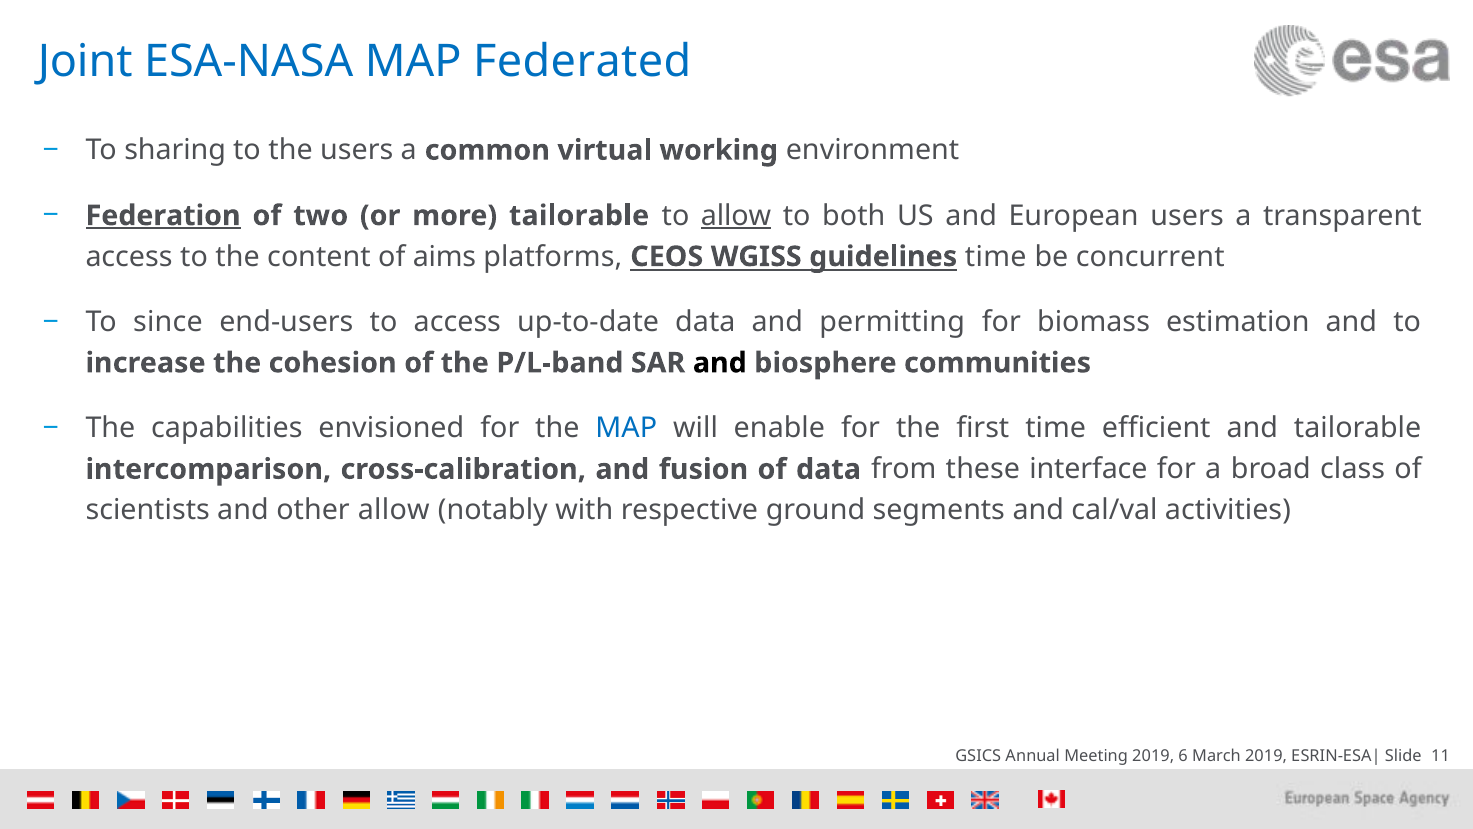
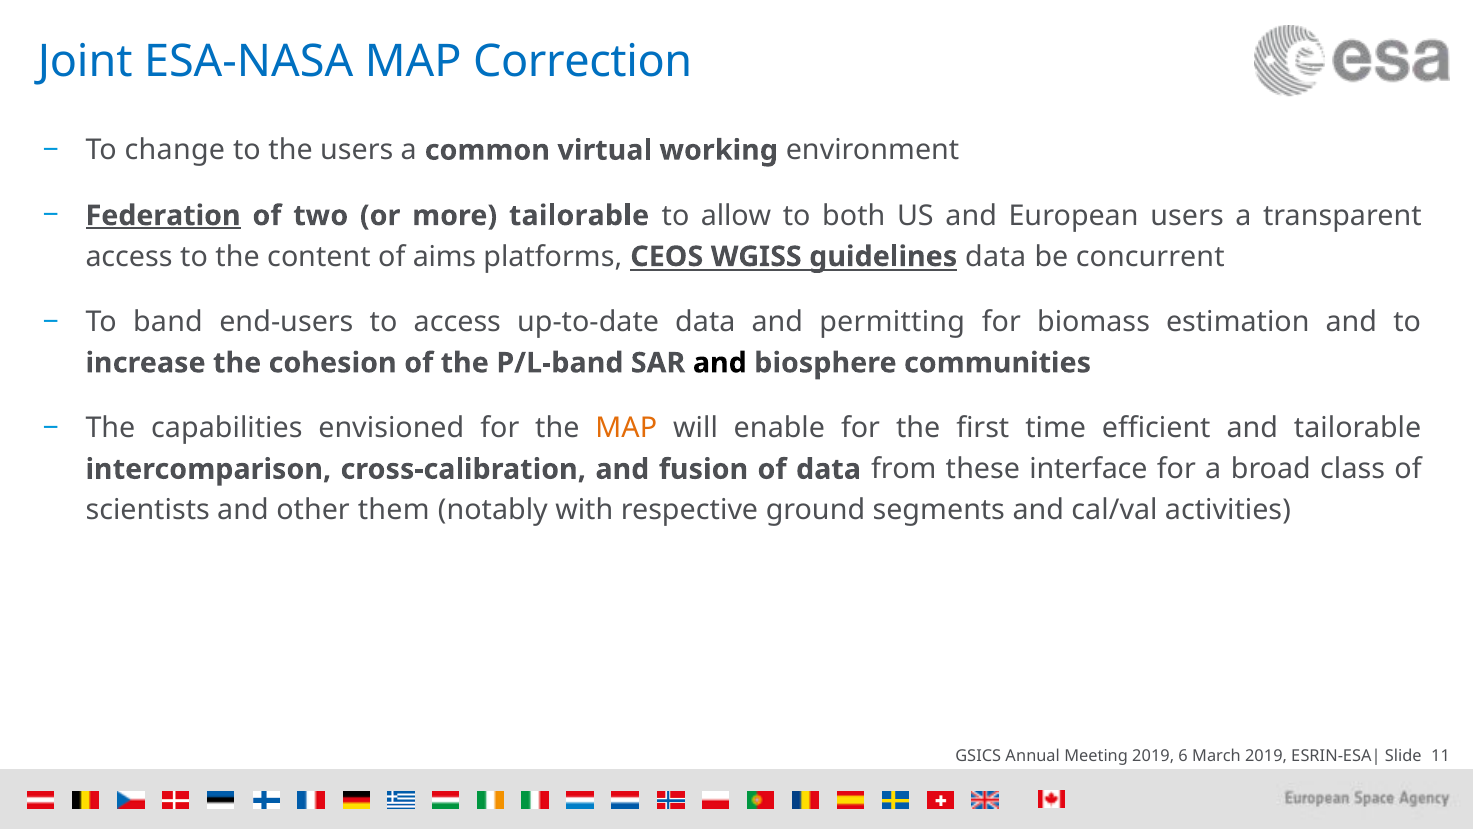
Federated: Federated -> Correction (583, 62)
sharing: sharing -> change (175, 150)
allow underline: present -> none (736, 216)
guidelines time: time -> data (996, 256)
since: since -> band (168, 322)
MAP colour: blue -> orange (626, 428)
other allow: allow -> them (394, 510)
